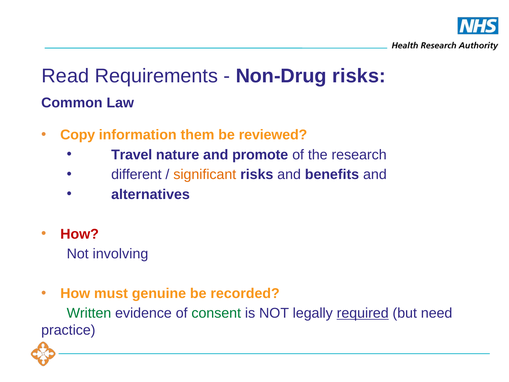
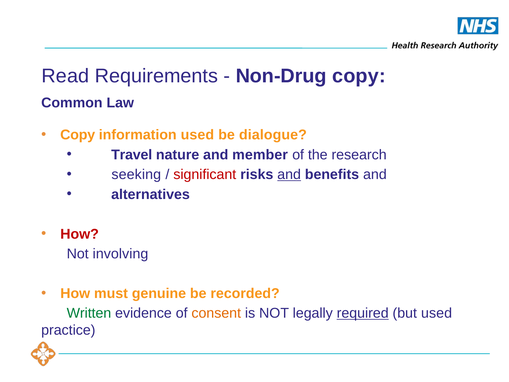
Non-Drug risks: risks -> copy (359, 76)
information them: them -> used (197, 135)
reviewed: reviewed -> dialogue (273, 135)
promote: promote -> member (260, 155)
different: different -> seeking (136, 174)
significant colour: orange -> red (205, 174)
and underline: none -> present (289, 174)
consent colour: green -> orange (216, 313)
but need: need -> used (437, 313)
